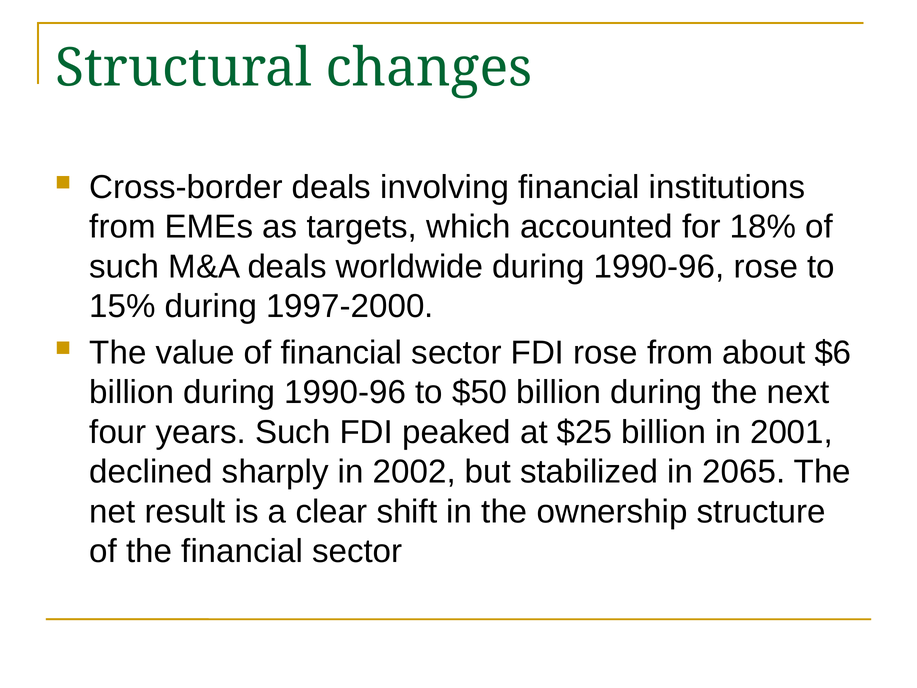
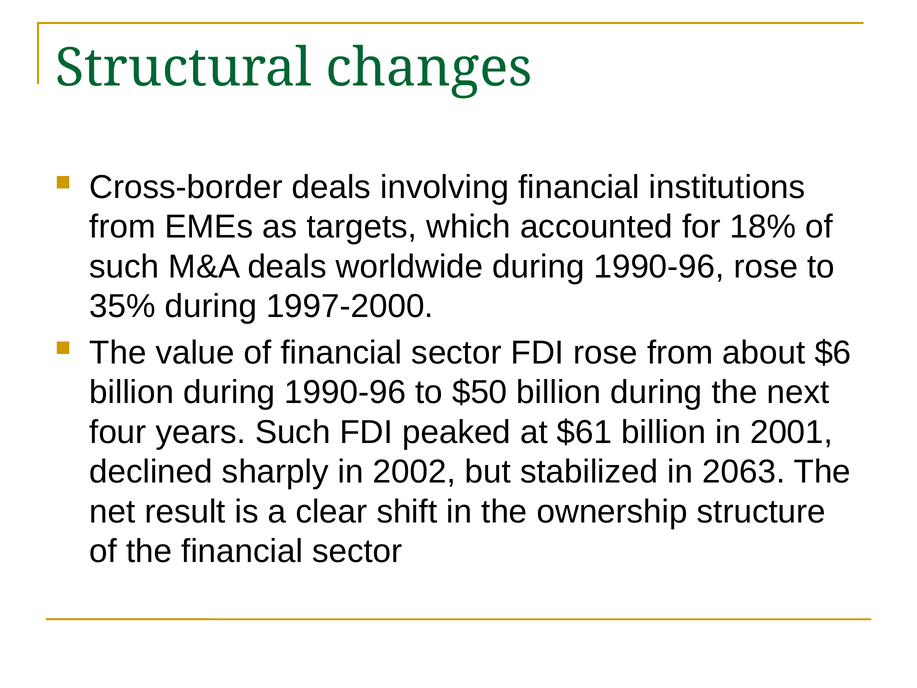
15%: 15% -> 35% (123, 306)
$25: $25 -> $61 (585, 432)
2065: 2065 -> 2063 (744, 472)
